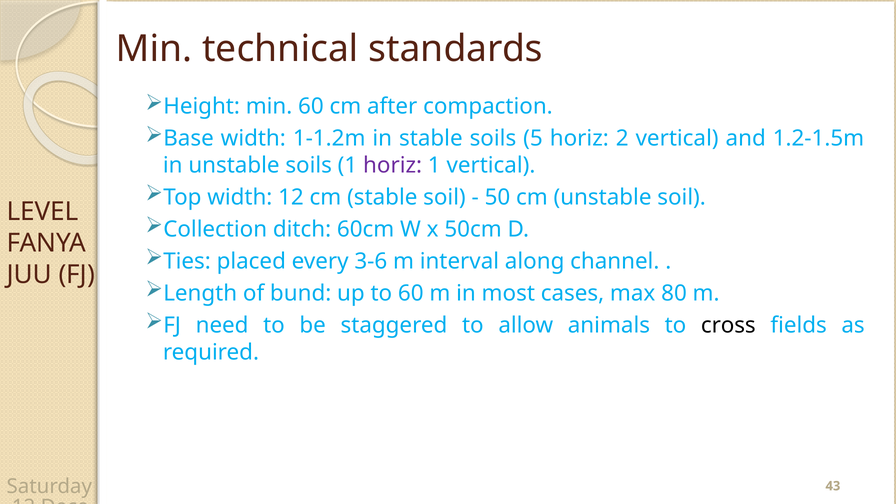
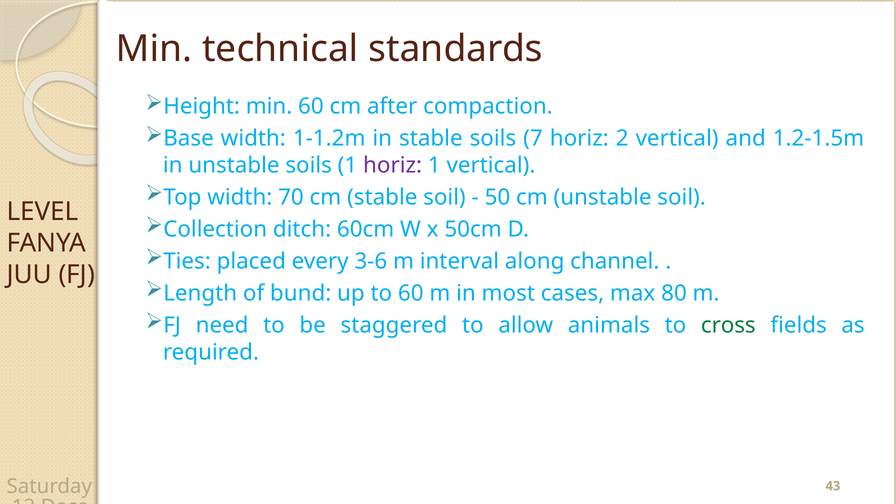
5: 5 -> 7 (533, 138)
width 12: 12 -> 70 (291, 197)
cross colour: black -> green (728, 325)
